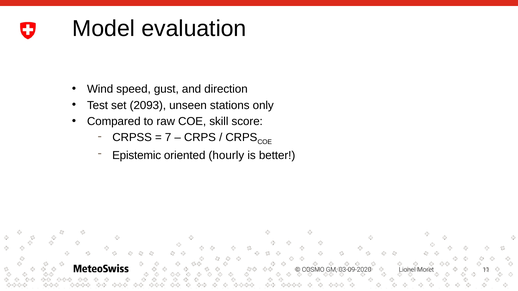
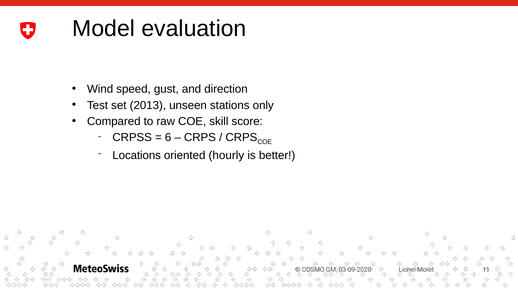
2093: 2093 -> 2013 (148, 105)
7: 7 -> 6 (168, 138)
Epistemic: Epistemic -> Locations (137, 156)
